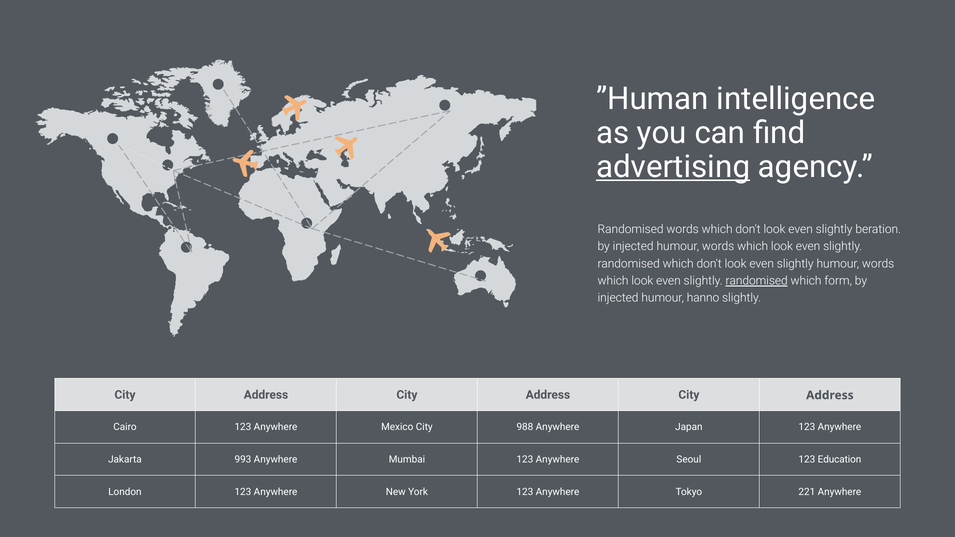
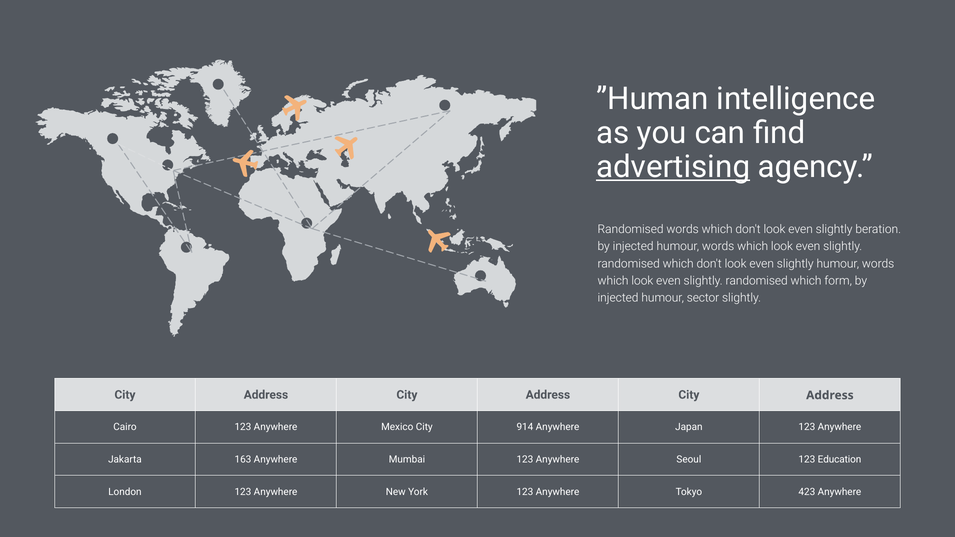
randomised underline: present -> none (757, 281)
hanno: hanno -> sector (703, 298)
988: 988 -> 914 (525, 427)
993: 993 -> 163 (243, 460)
221: 221 -> 423 (807, 492)
